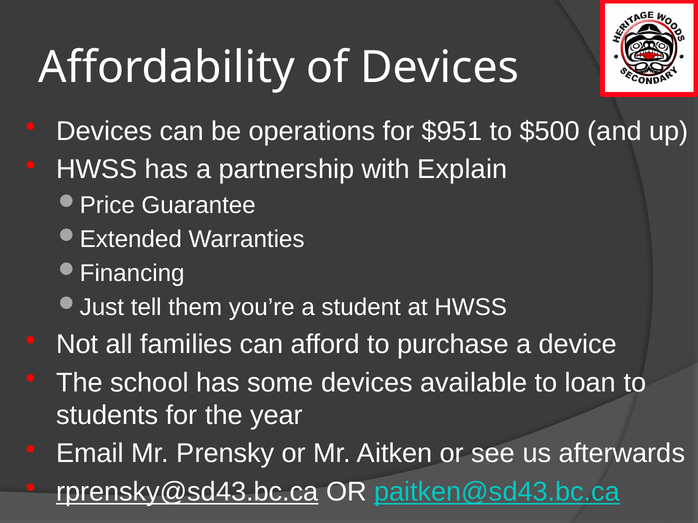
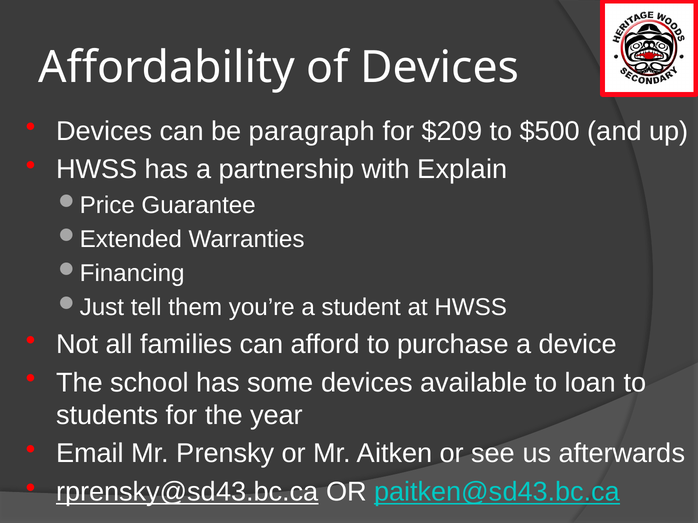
operations: operations -> paragraph (312, 131)
$951: $951 -> $209 (452, 131)
